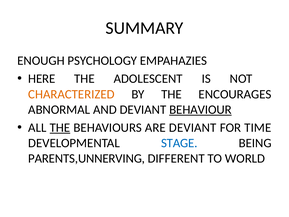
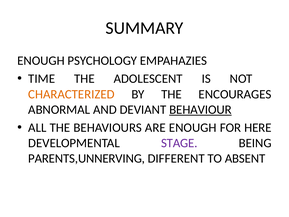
HERE: HERE -> TIME (42, 79)
THE underline: present -> none (60, 127)
ARE DEVIANT: DEVIANT -> ENOUGH (193, 127)
TIME: TIME -> HERE (258, 127)
STAGE colour: blue -> purple (179, 143)
WORLD: WORLD -> ABSENT (245, 158)
